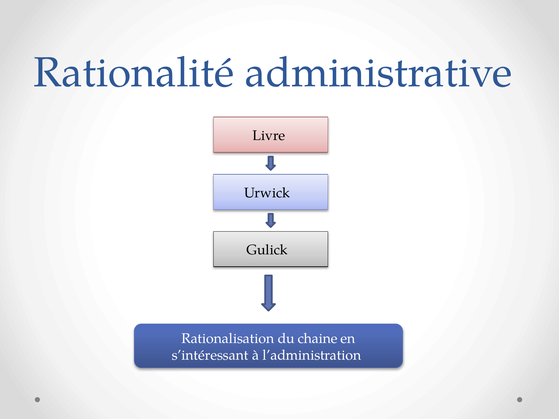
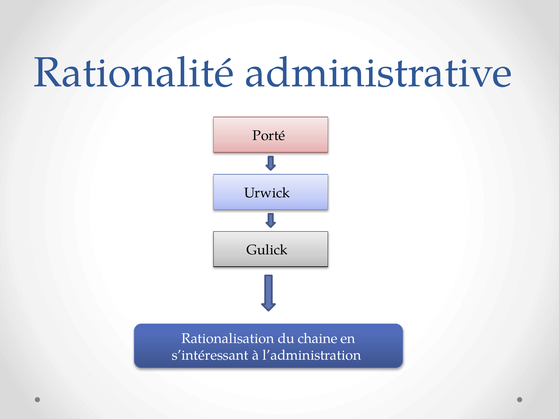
Livre: Livre -> Porté (269, 136)
